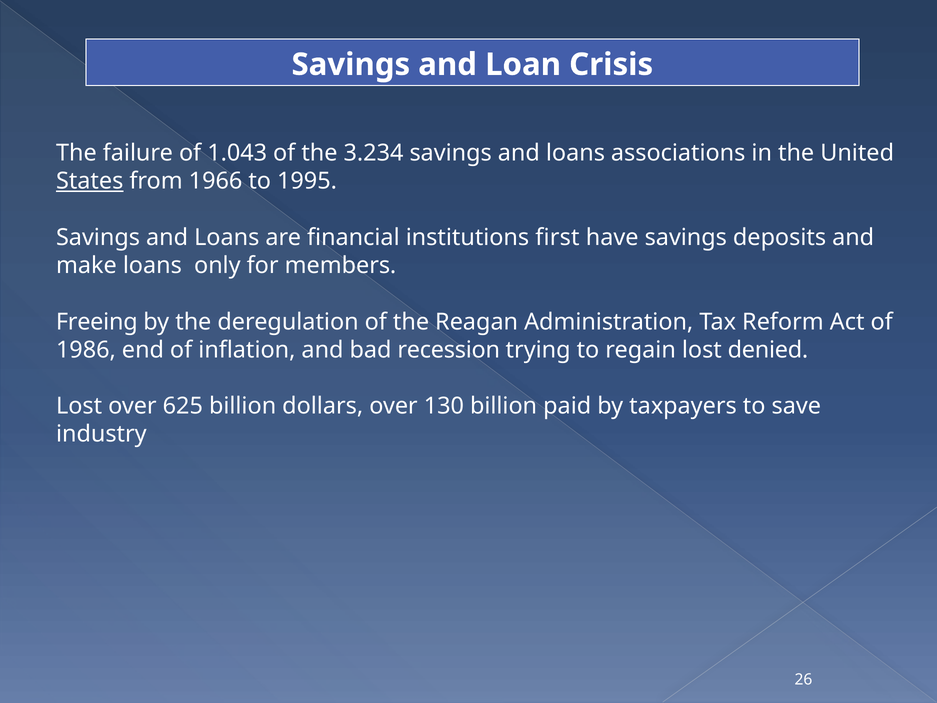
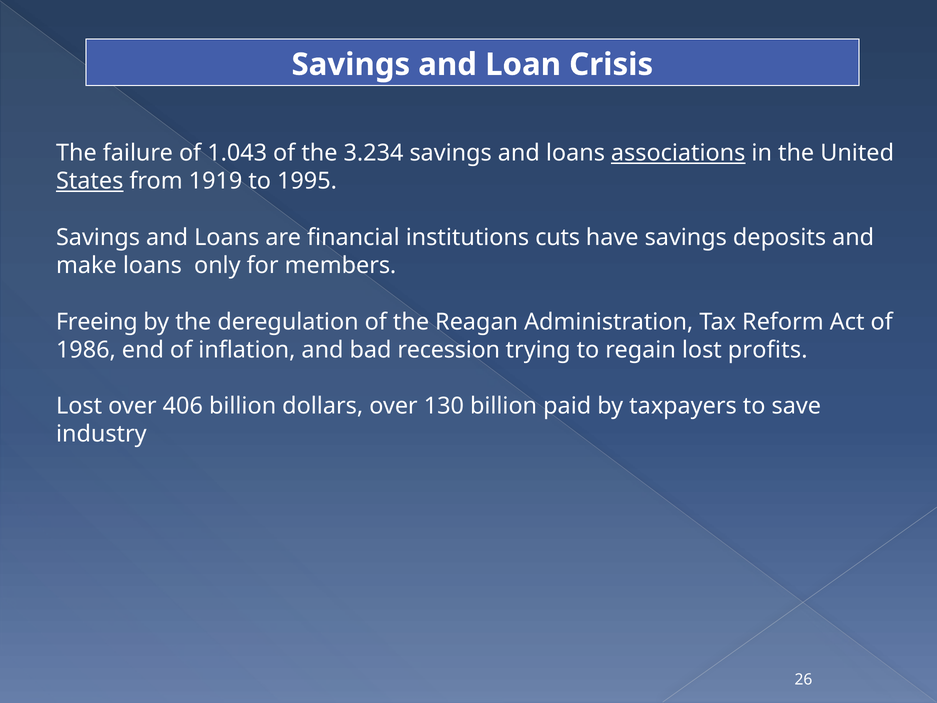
associations underline: none -> present (678, 153)
1966: 1966 -> 1919 (216, 181)
first: first -> cuts (558, 237)
denied: denied -> profits (768, 350)
625: 625 -> 406 (183, 406)
